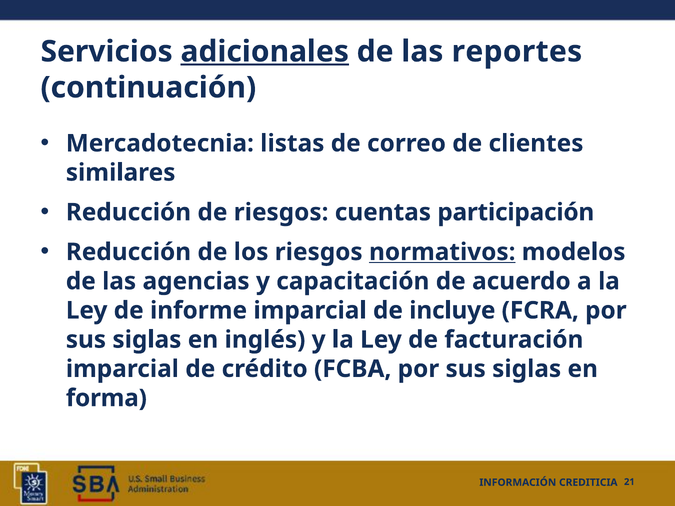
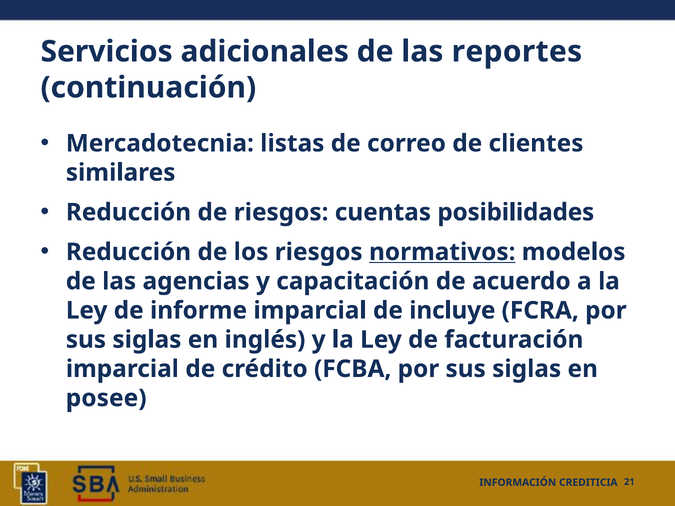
adicionales underline: present -> none (265, 52)
participación: participación -> posibilidades (516, 212)
forma: forma -> posee (106, 398)
